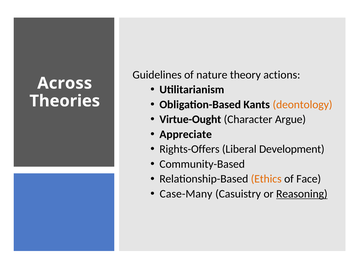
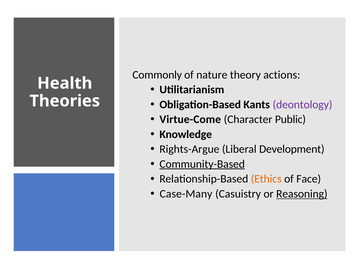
Guidelines: Guidelines -> Commonly (157, 75)
Across: Across -> Health (65, 83)
deontology colour: orange -> purple (303, 105)
Virtue-Ought: Virtue-Ought -> Virtue-Come (190, 119)
Argue: Argue -> Public (290, 119)
Appreciate: Appreciate -> Knowledge (186, 134)
Rights-Offers: Rights-Offers -> Rights-Argue (189, 149)
Community-Based underline: none -> present (202, 164)
